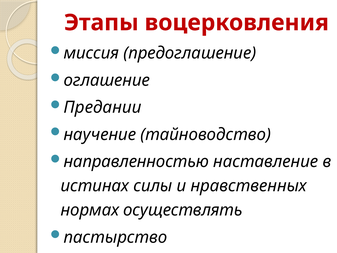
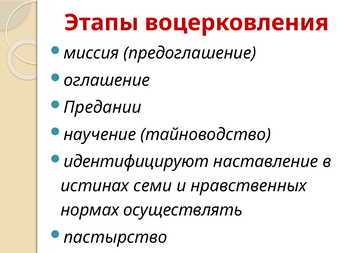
направленностью: направленностью -> идентифицируют (136, 161)
силы: силы -> семи (153, 186)
